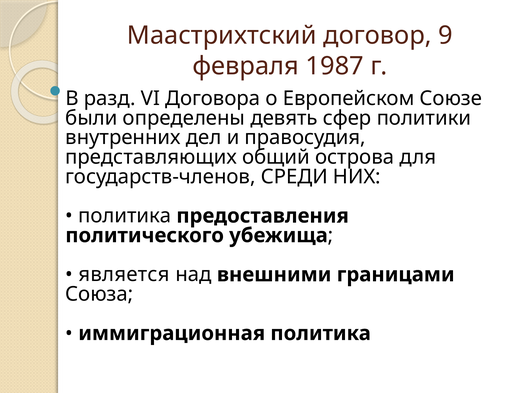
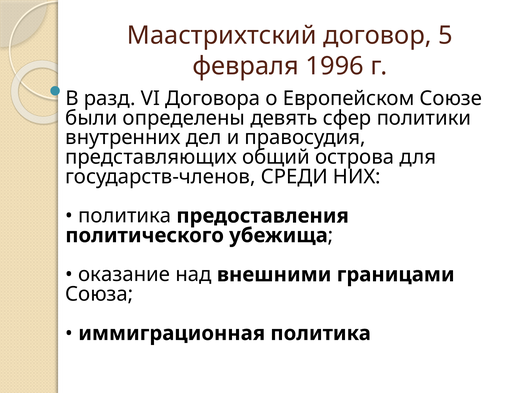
9: 9 -> 5 (446, 35)
1987: 1987 -> 1996 (335, 66)
является: является -> оказание (124, 275)
